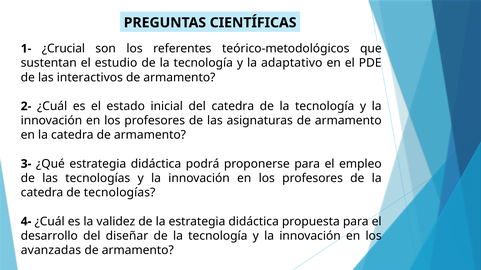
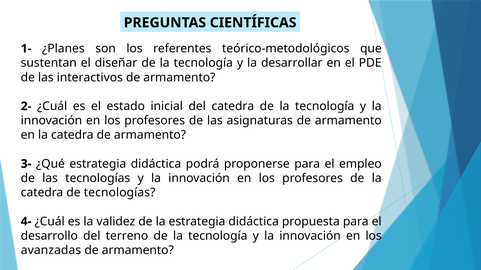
¿Crucial: ¿Crucial -> ¿Planes (63, 49)
estudio: estudio -> diseñar (116, 63)
adaptativo: adaptativo -> desarrollar (292, 63)
diseñar: diseñar -> terreno (127, 236)
